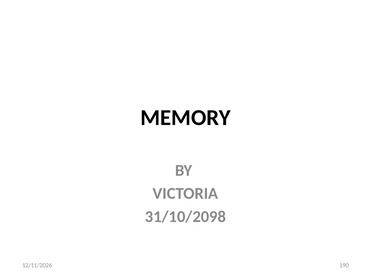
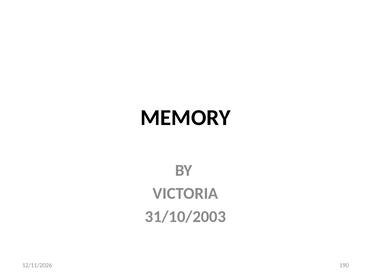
31/10/2098: 31/10/2098 -> 31/10/2003 (185, 217)
